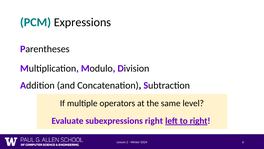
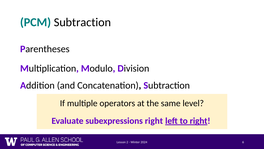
PCM Expressions: Expressions -> Subtraction (82, 22)
